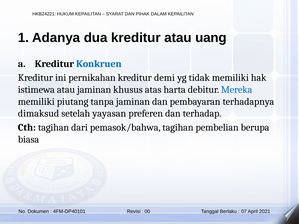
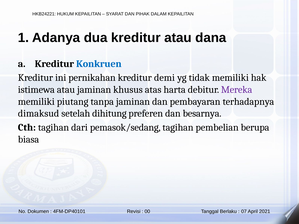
uang: uang -> dana (211, 38)
Mereka colour: blue -> purple (237, 90)
yayasan: yayasan -> dihitung (109, 114)
terhadap: terhadap -> besarnya (202, 114)
pemasok/bahwa: pemasok/bahwa -> pemasok/sedang (125, 128)
